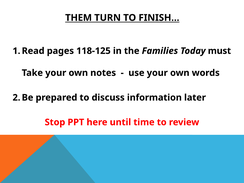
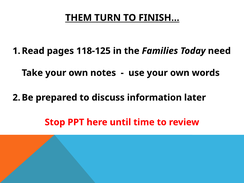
must: must -> need (219, 51)
